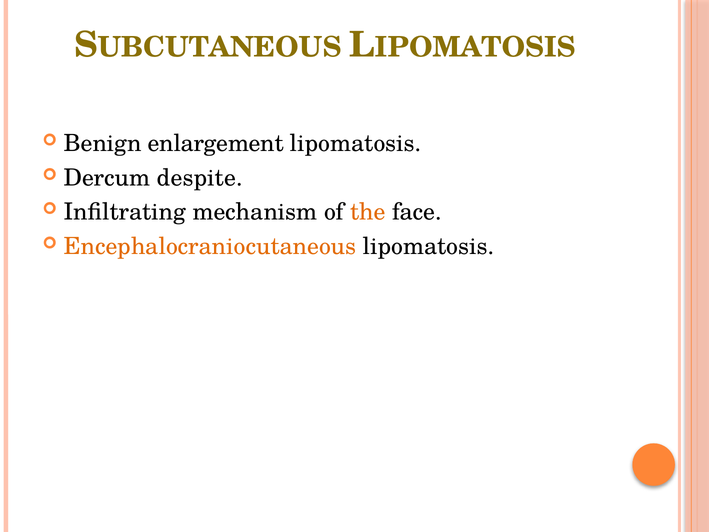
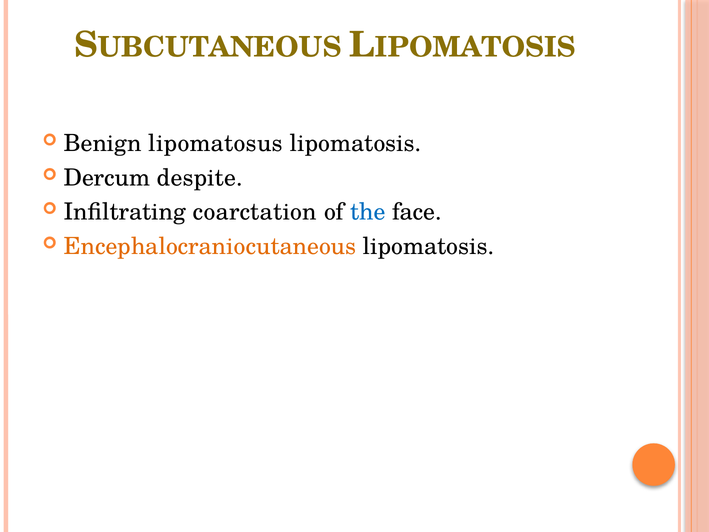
enlargement: enlargement -> lipomatosus (216, 143)
mechanism: mechanism -> coarctation (255, 212)
the colour: orange -> blue (368, 212)
